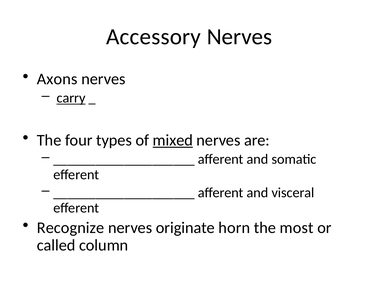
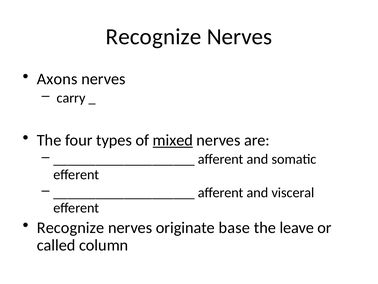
Accessory: Accessory -> Recognize (154, 37)
carry underline: present -> none (71, 98)
horn: horn -> base (234, 227)
most: most -> leave (297, 227)
